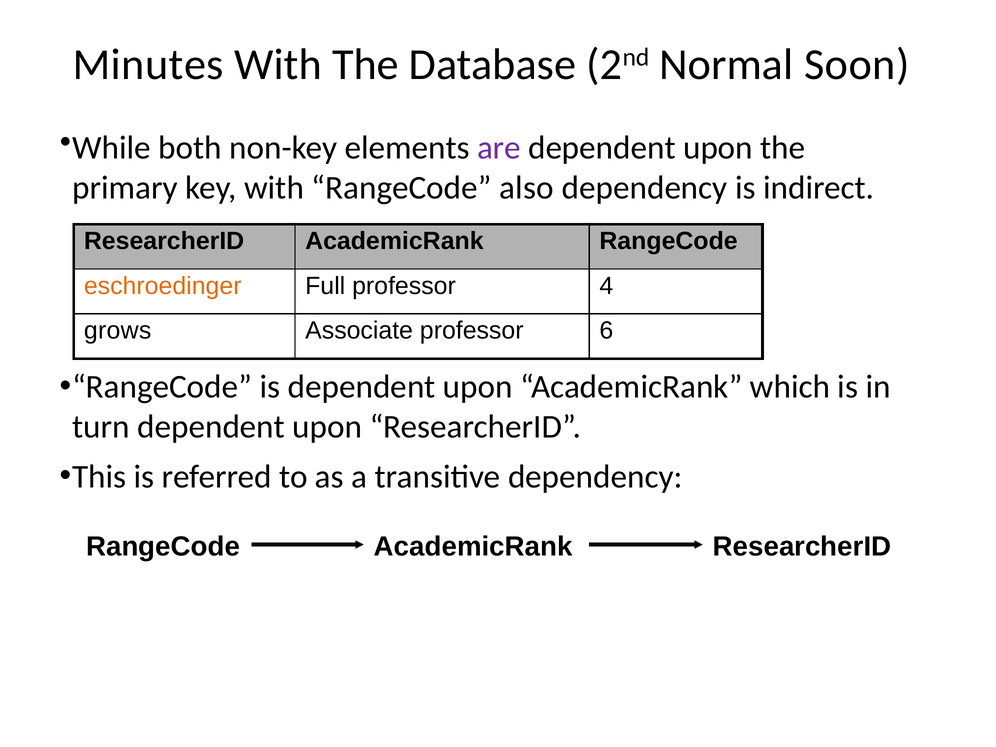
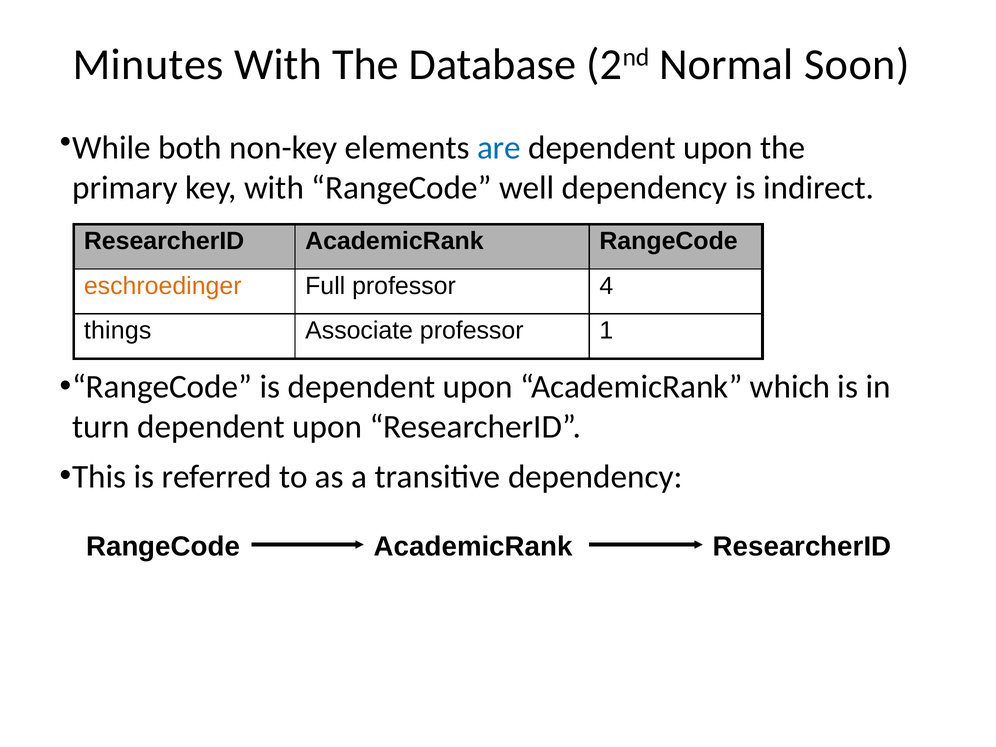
are colour: purple -> blue (499, 148)
also: also -> well (527, 188)
grows: grows -> things (118, 331)
6: 6 -> 1 (606, 331)
